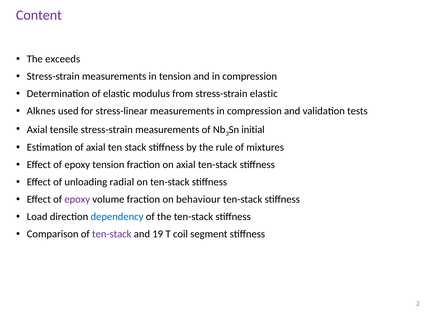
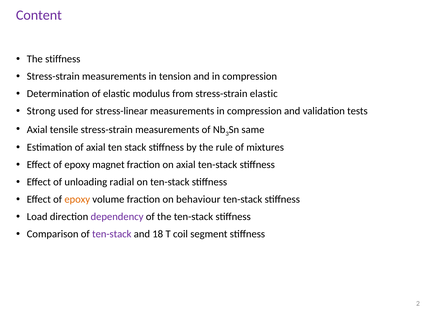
The exceeds: exceeds -> stiffness (63, 59)
Alknes: Alknes -> Strong (41, 111)
initial: initial -> same (253, 130)
epoxy tension: tension -> magnet (108, 165)
epoxy colour: purple -> orange (77, 199)
dependency colour: blue -> purple (117, 217)
19: 19 -> 18 (158, 234)
